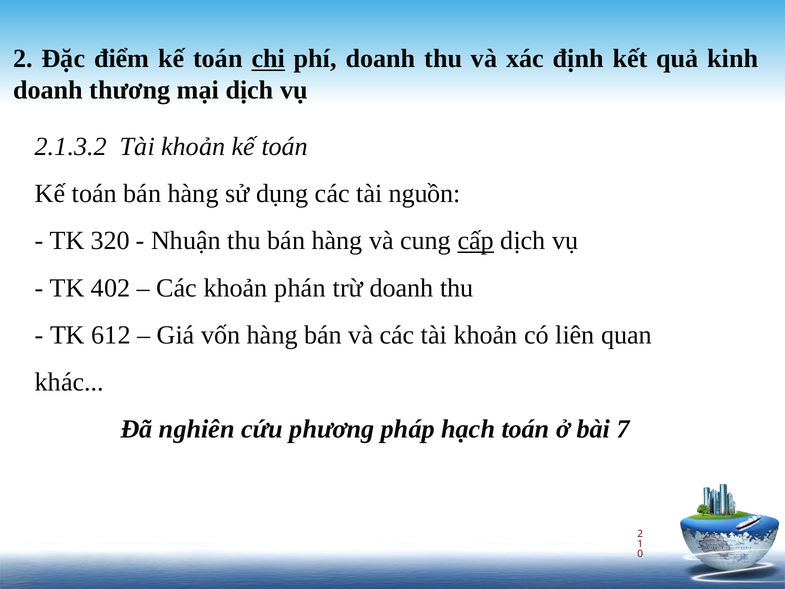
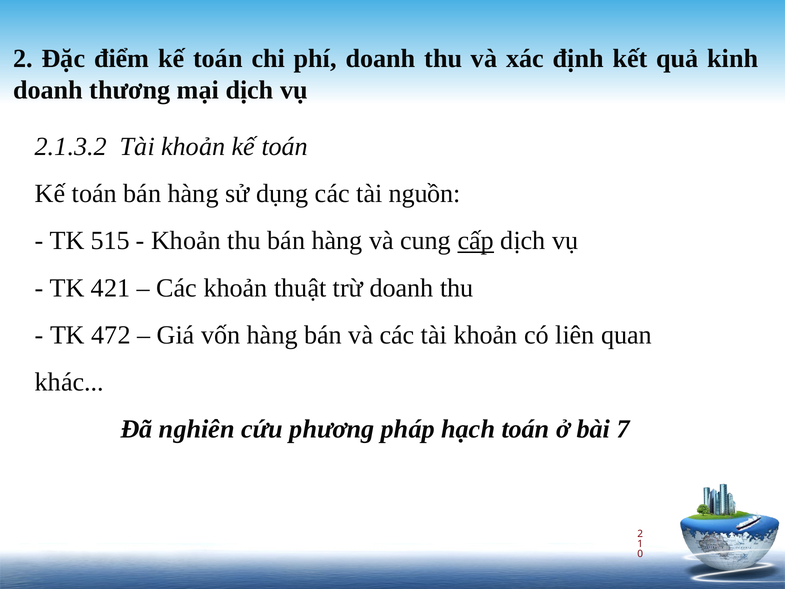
chi underline: present -> none (268, 59)
320: 320 -> 515 (110, 241)
Nhuận: Nhuận -> Khoản (186, 241)
402: 402 -> 421 (111, 288)
phán: phán -> thuật (300, 288)
612: 612 -> 472 (111, 335)
